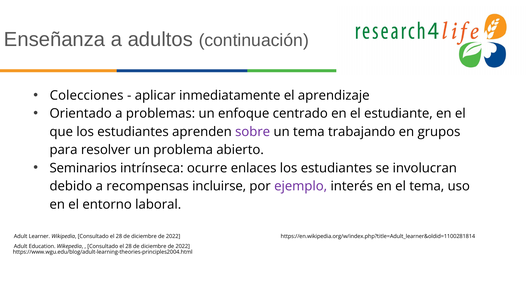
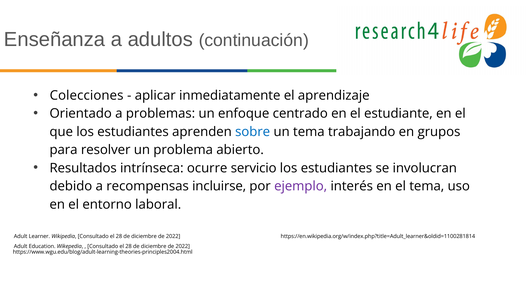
sobre colour: purple -> blue (253, 132)
Seminarios: Seminarios -> Resultados (83, 168)
enlaces: enlaces -> servicio (254, 168)
